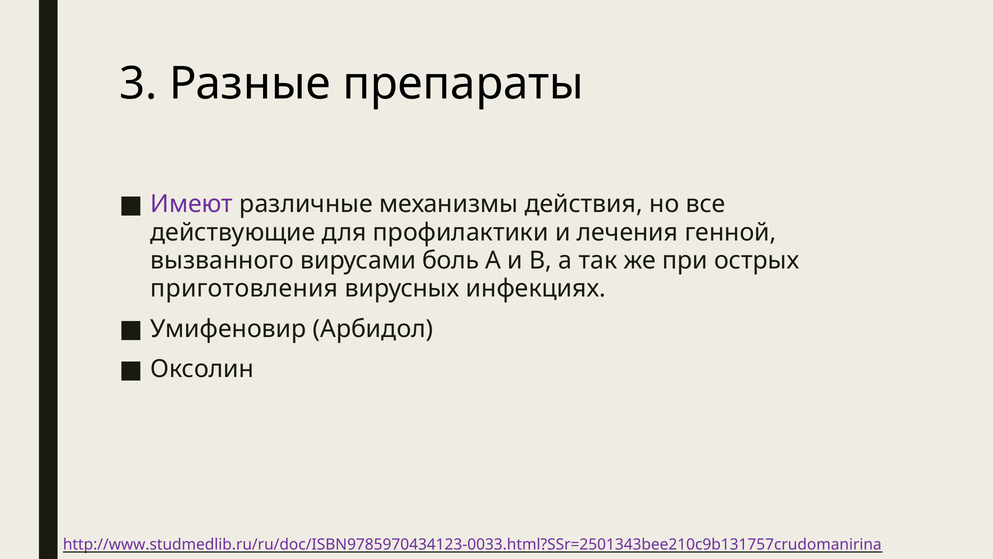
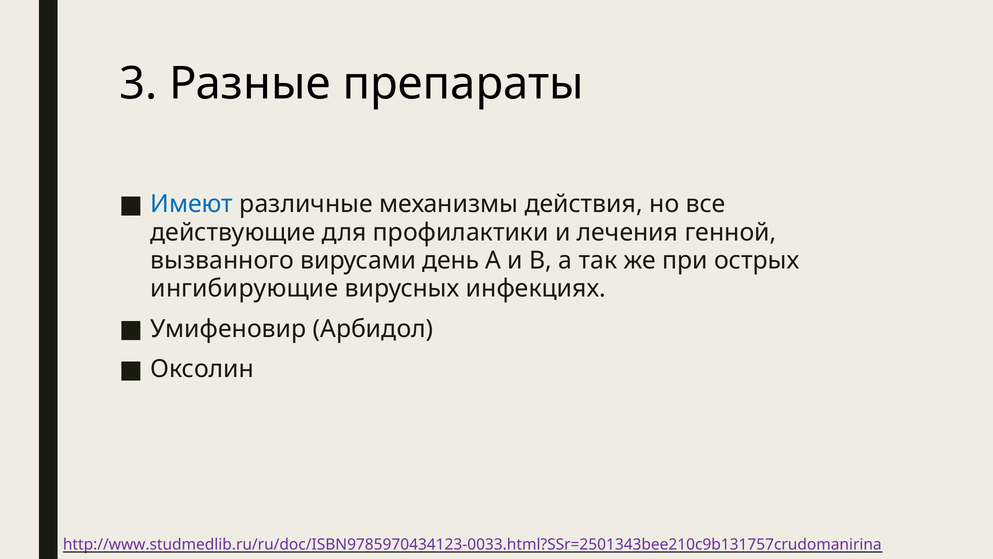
Имеют colour: purple -> blue (192, 204)
боль: боль -> день (451, 260)
приготовления: приготовления -> ингибирующие (244, 288)
